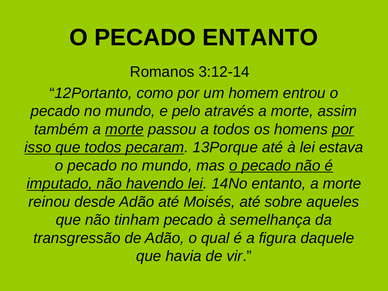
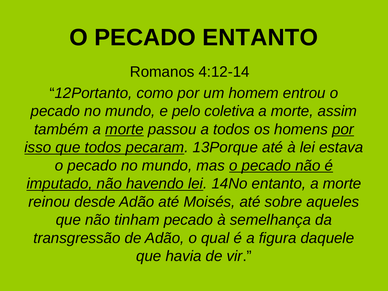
3:12-14: 3:12-14 -> 4:12-14 (224, 72)
através: através -> coletiva (230, 111)
